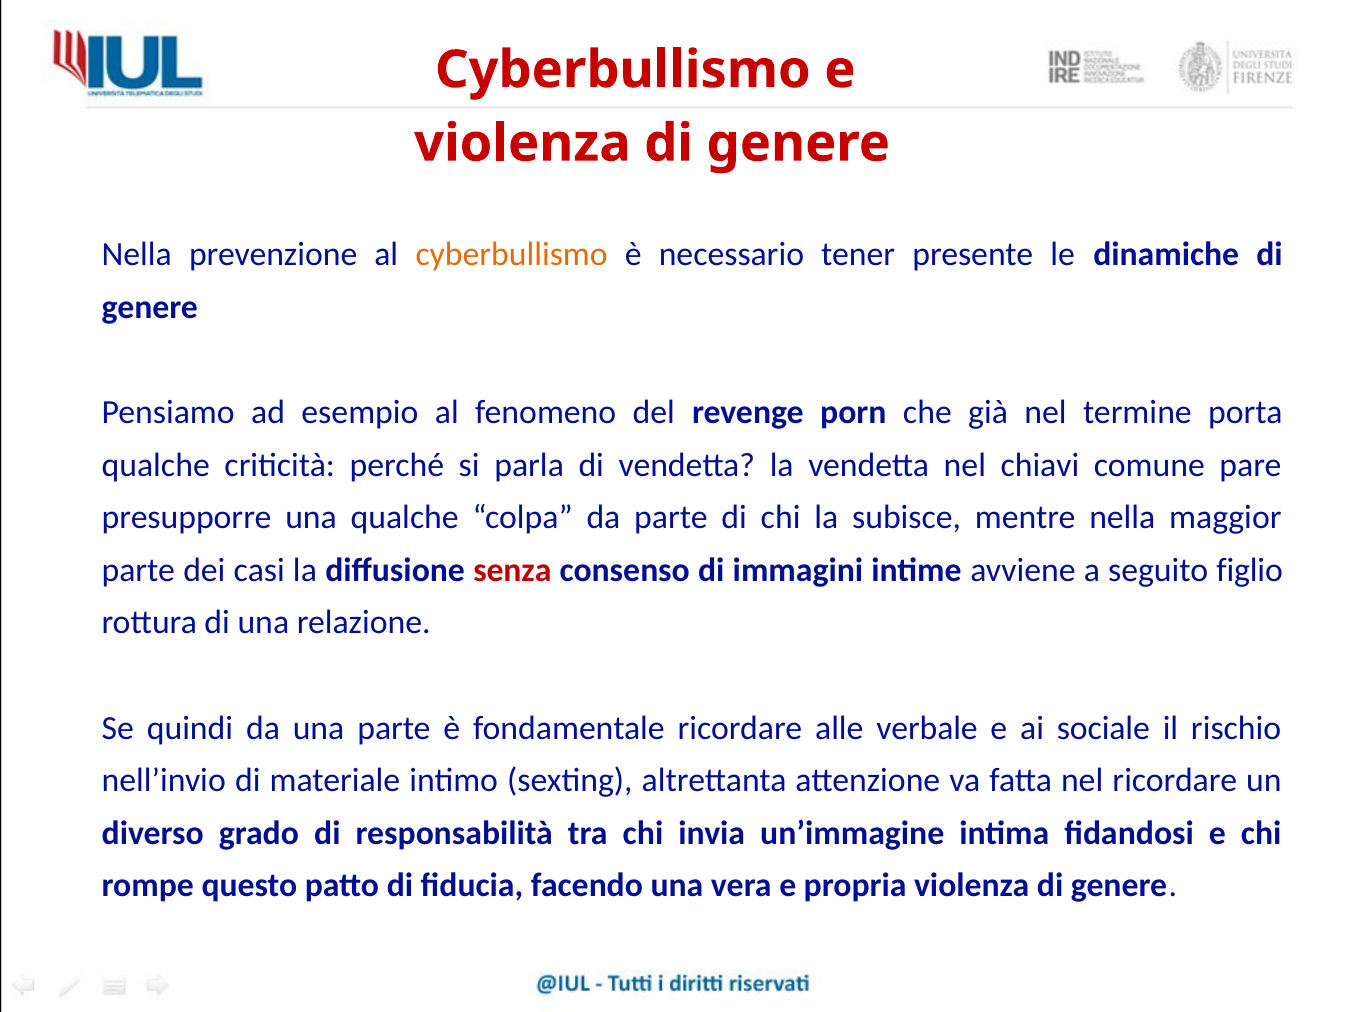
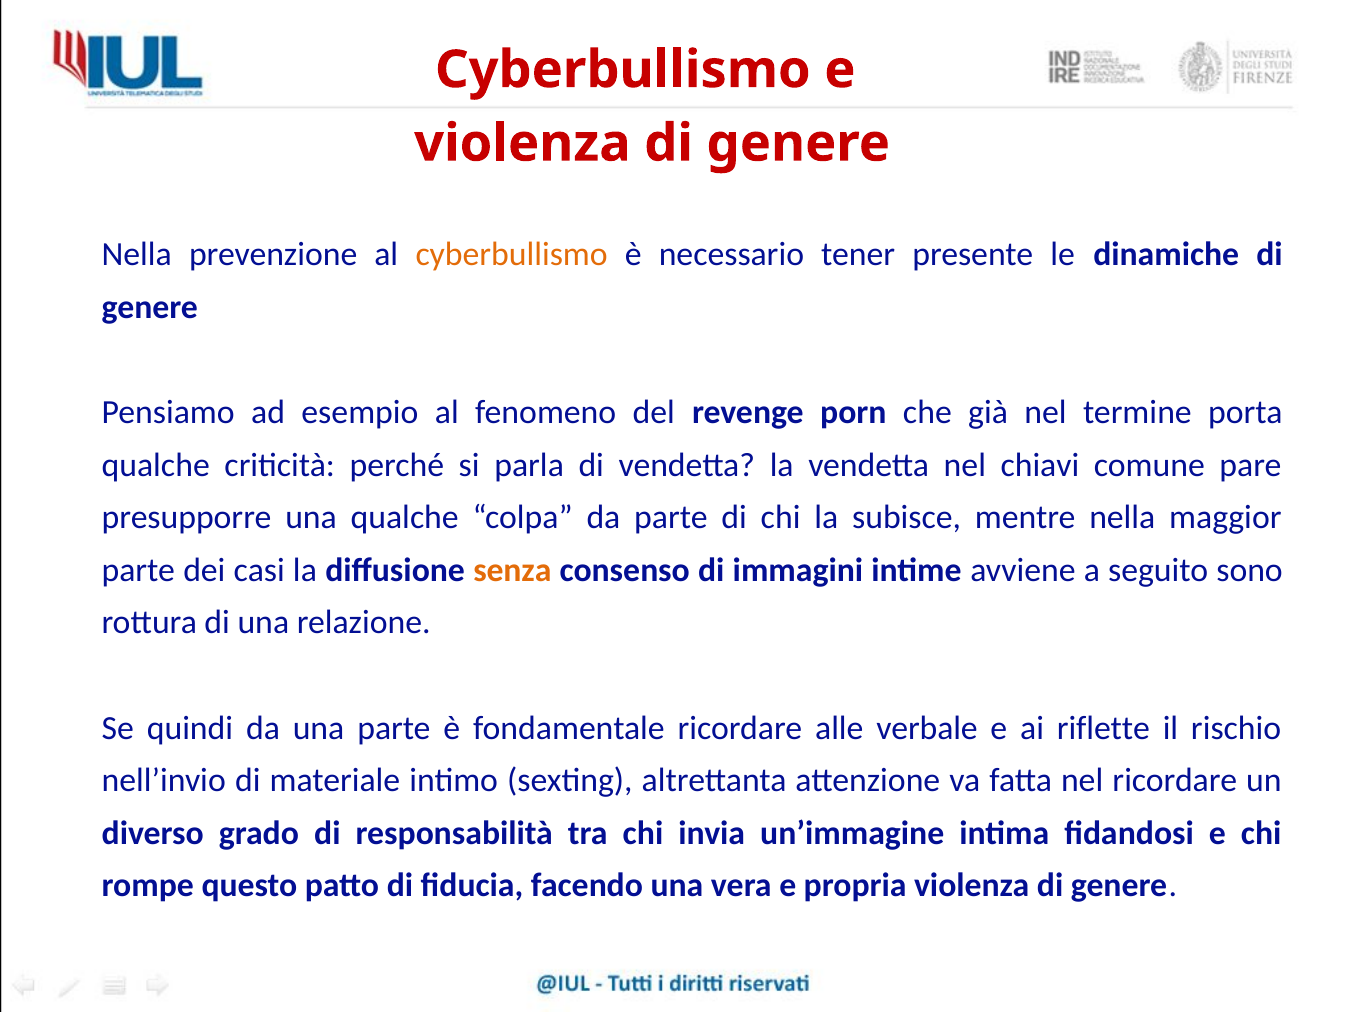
senza colour: red -> orange (512, 570)
figlio: figlio -> sono (1250, 570)
sociale: sociale -> riflette (1103, 728)
